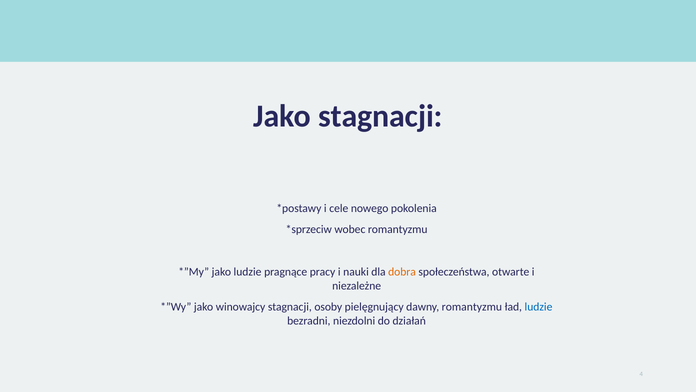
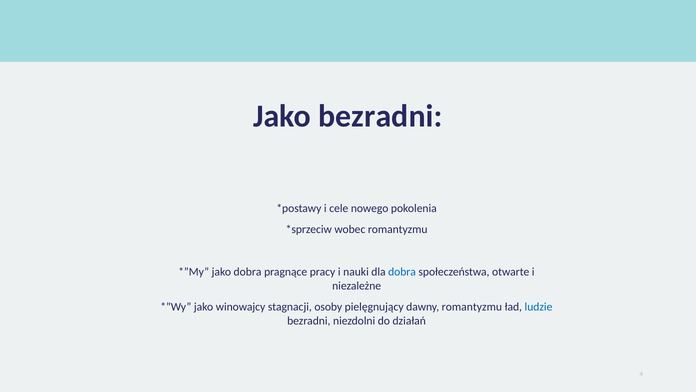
Jako stagnacji: stagnacji -> bezradni (380, 116)
jako ludzie: ludzie -> dobra (248, 271)
dobra colour: orange -> blue (402, 271)
